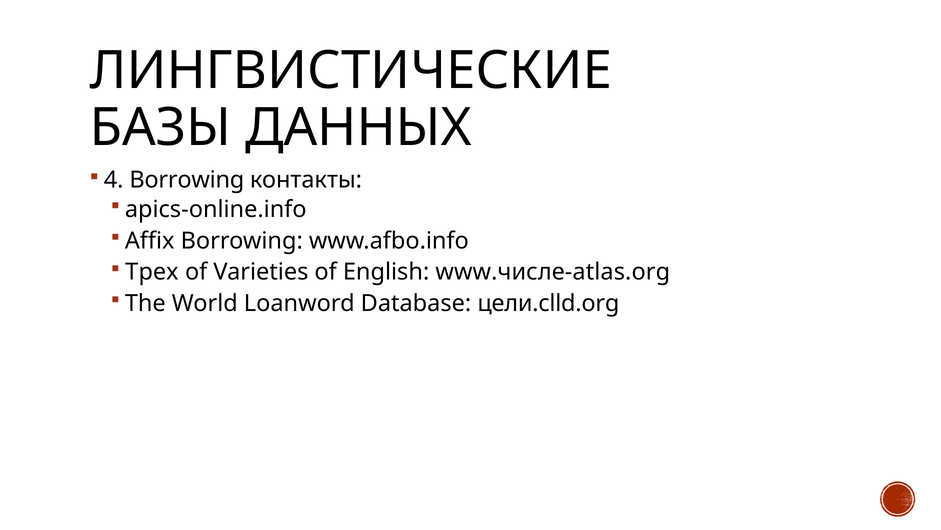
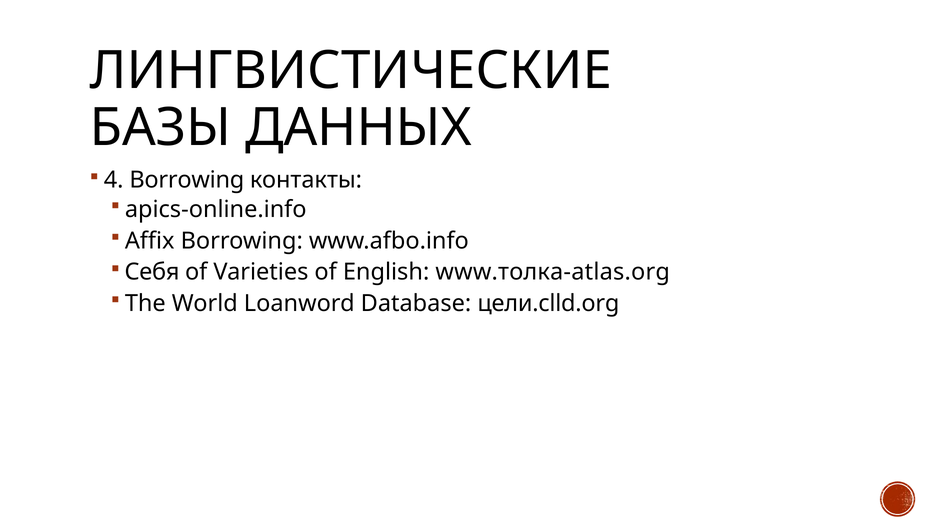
Трех: Трех -> Себя (152, 272)
www.числе-atlas.org: www.числе-atlas.org -> www.толка-atlas.org (553, 272)
